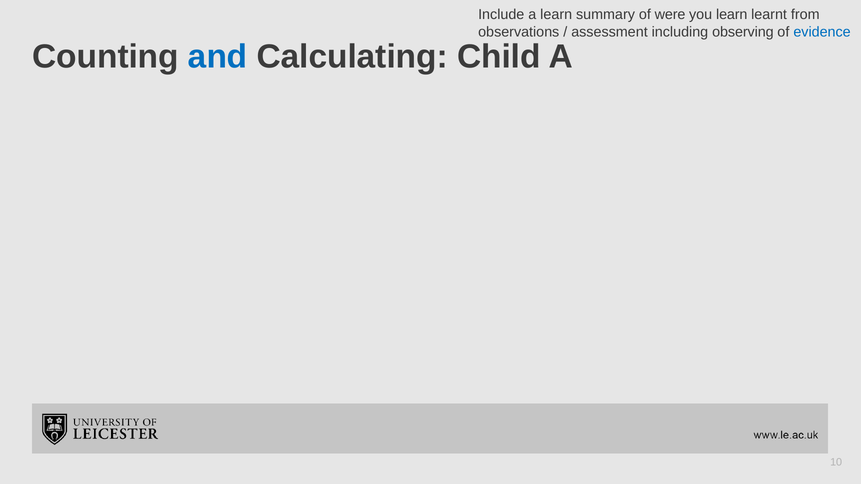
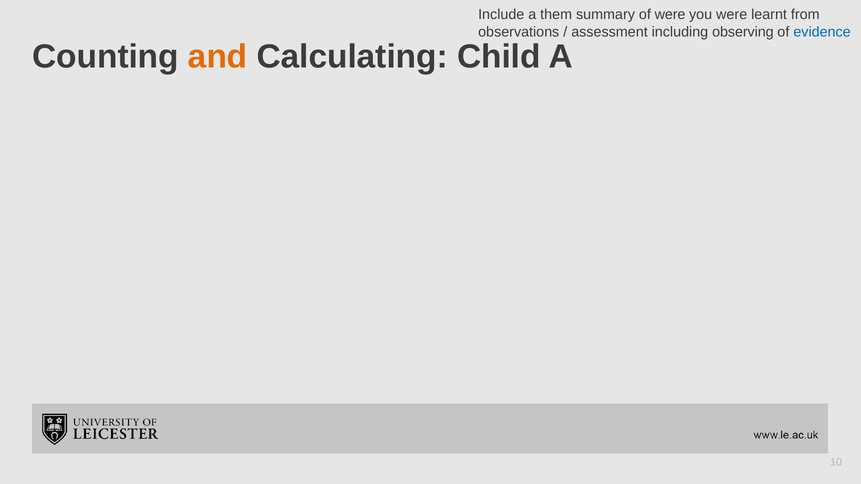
a learn: learn -> them (556, 15)
you learn: learn -> were (732, 15)
and colour: blue -> orange (218, 57)
